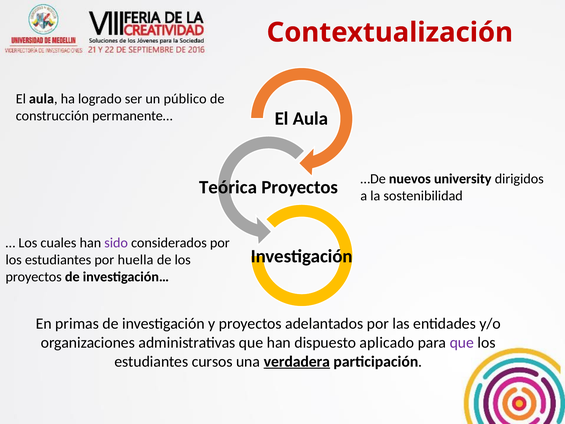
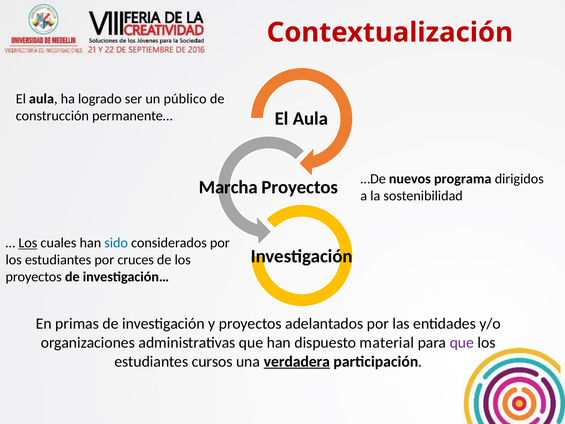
university: university -> programa (463, 179)
Teórica: Teórica -> Marcha (228, 187)
Los underline: none -> present (28, 243)
sido colour: purple -> blue (116, 243)
huella: huella -> cruces (136, 260)
aplicado: aplicado -> material (387, 342)
